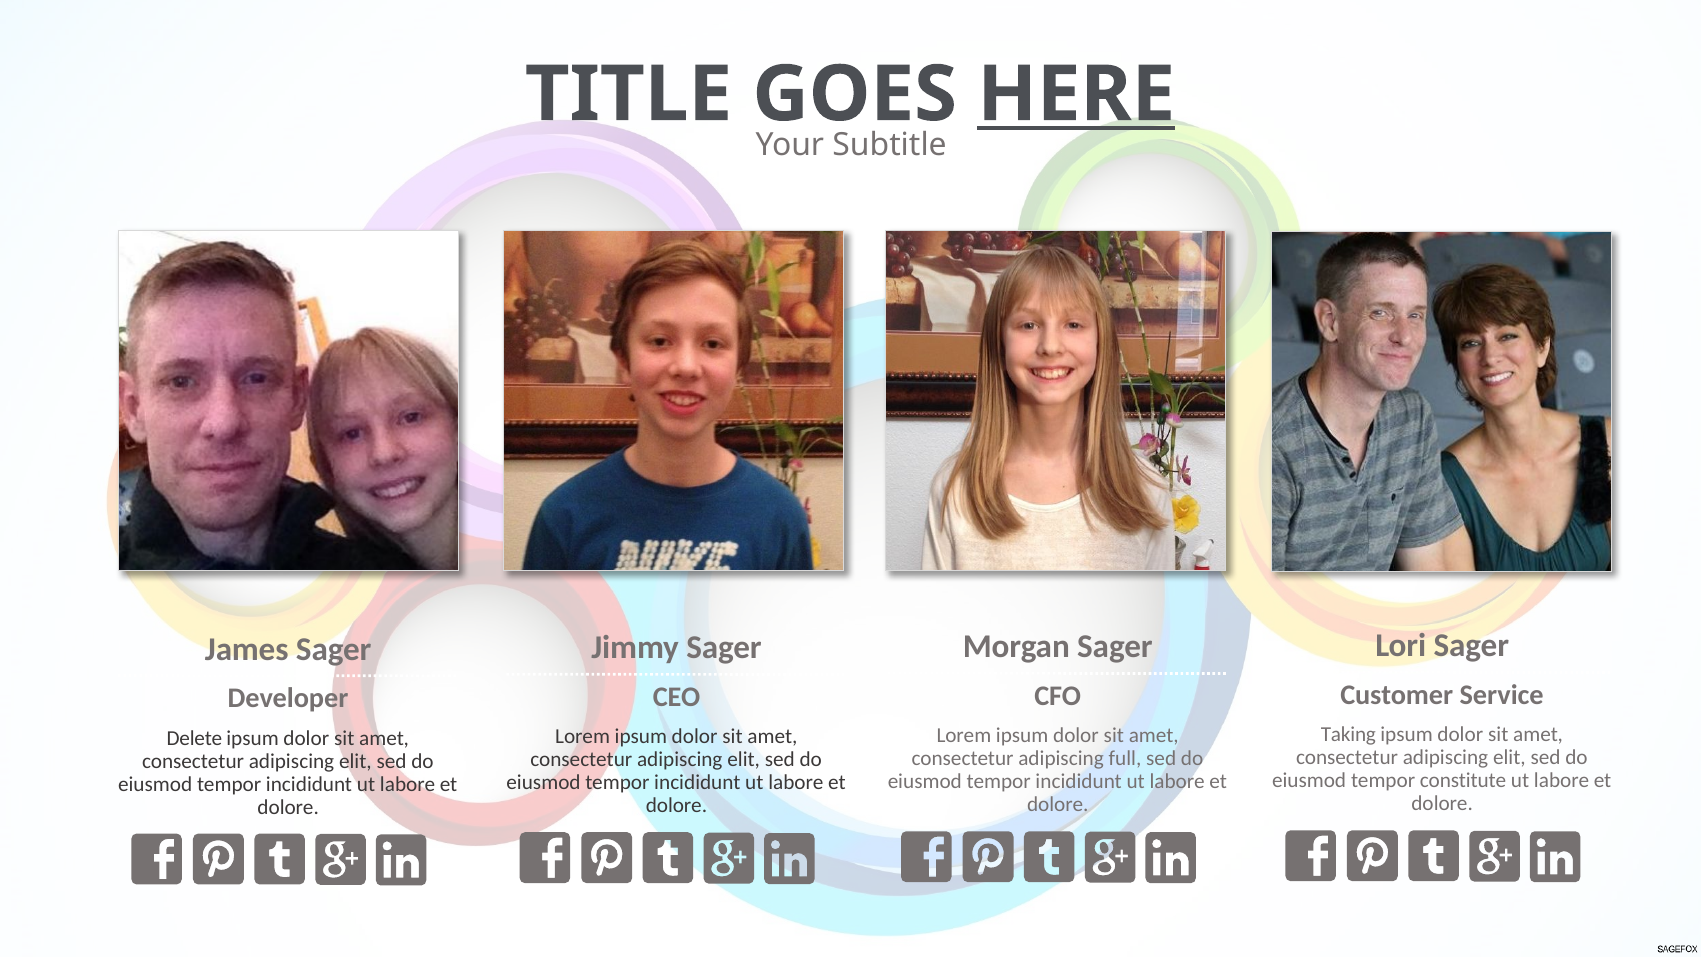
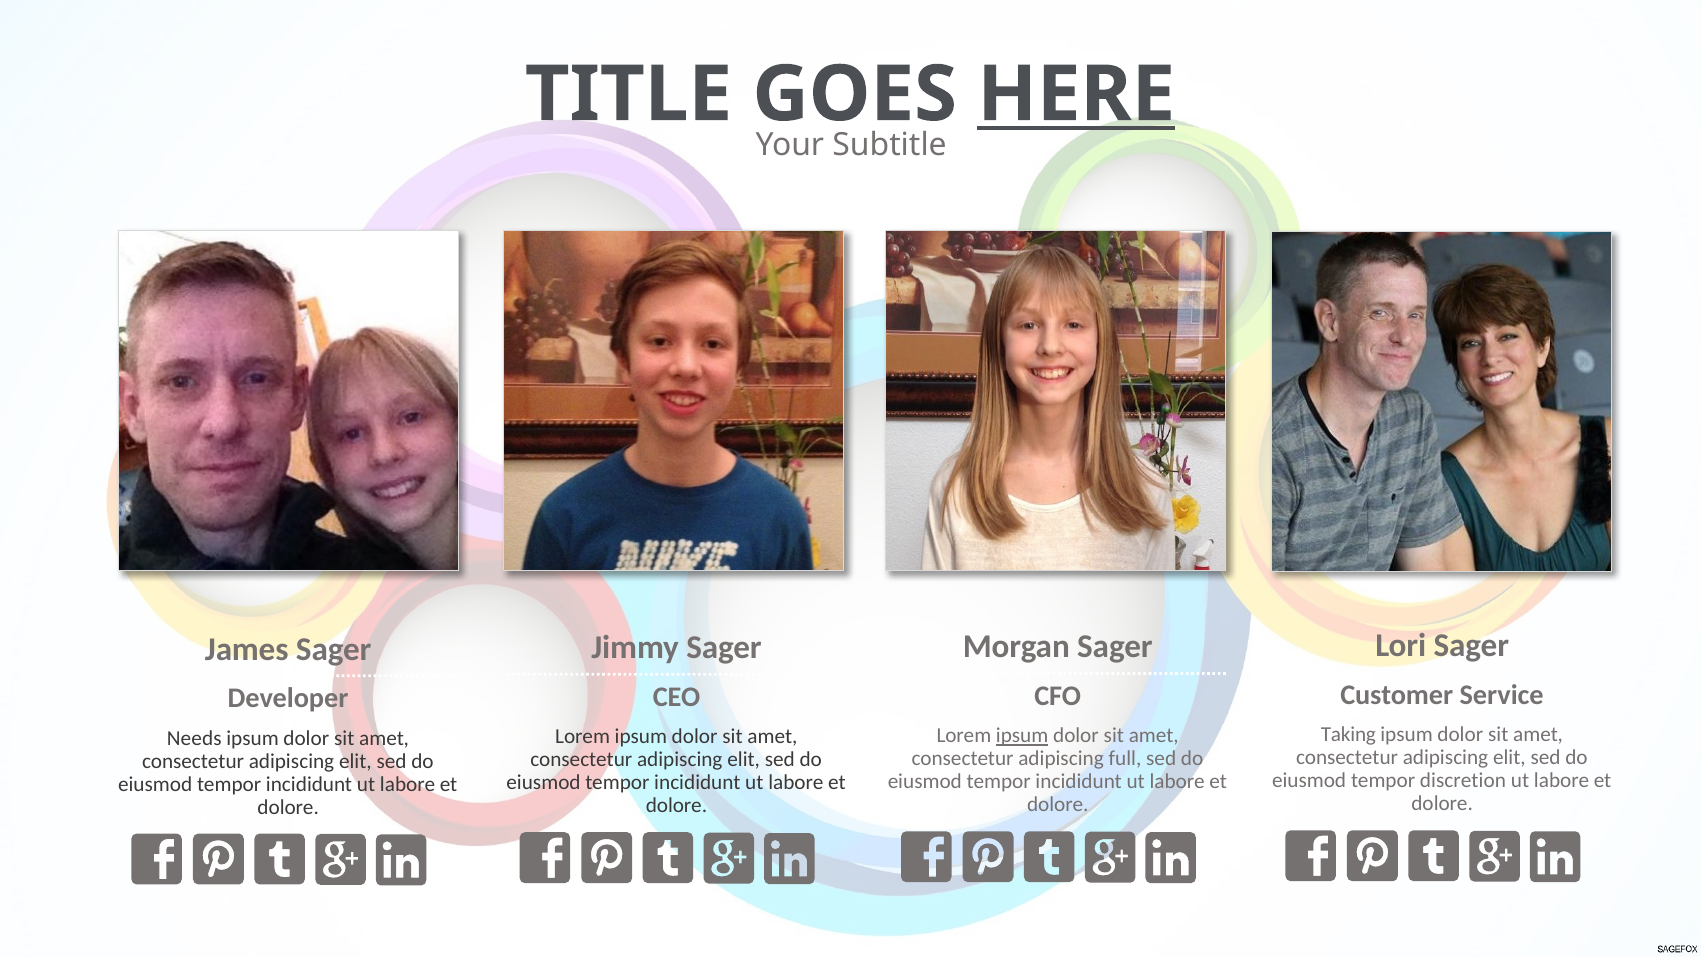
ipsum underline: none -> present (1022, 736)
Delete: Delete -> Needs (194, 738)
constitute: constitute -> discretion (1463, 781)
